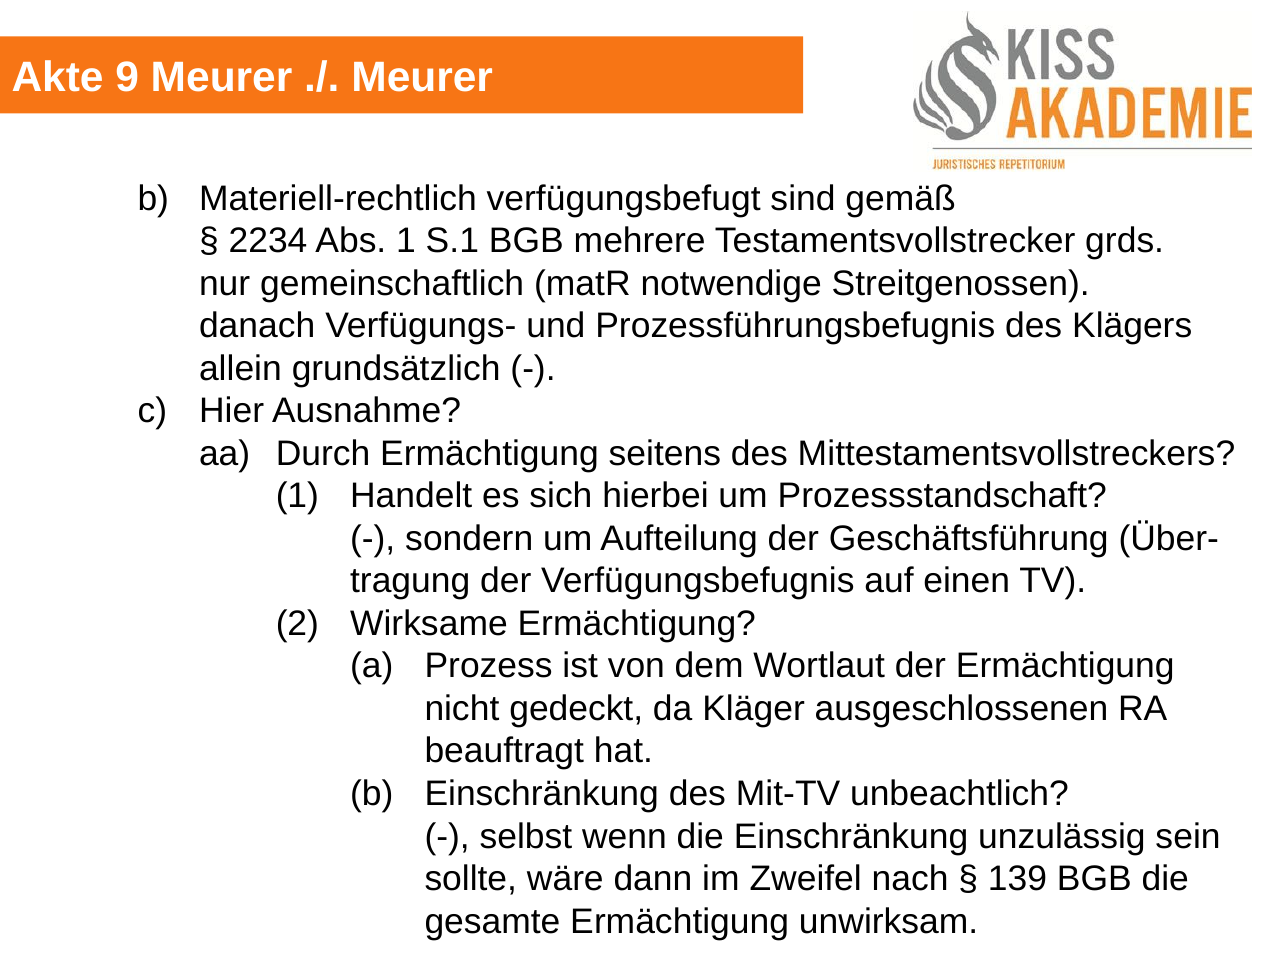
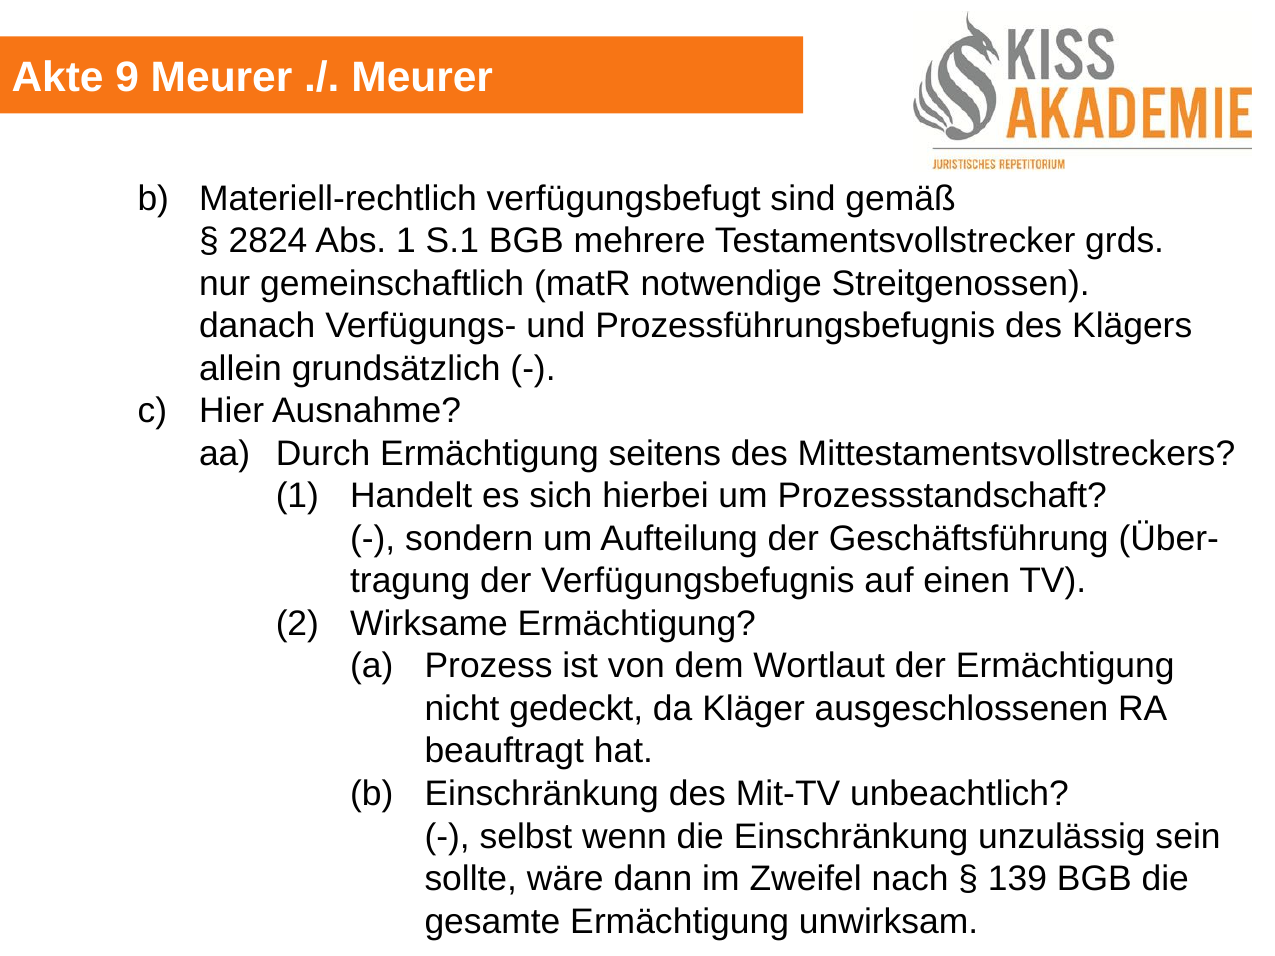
2234: 2234 -> 2824 (268, 241)
